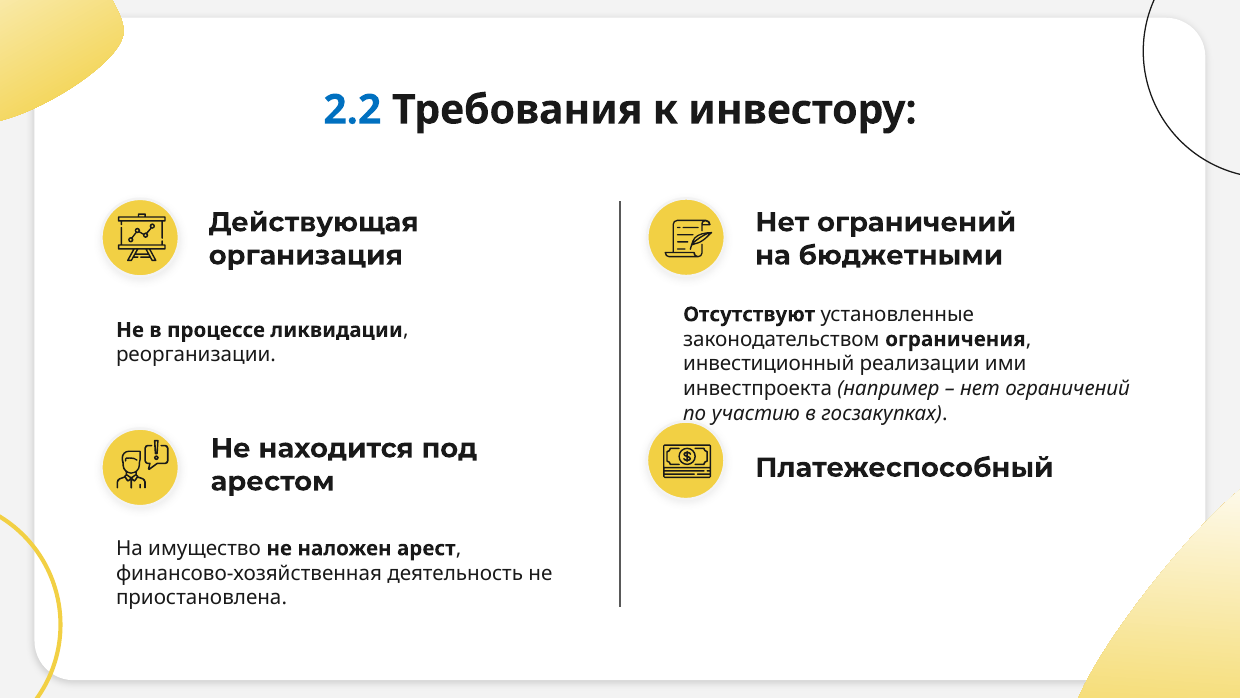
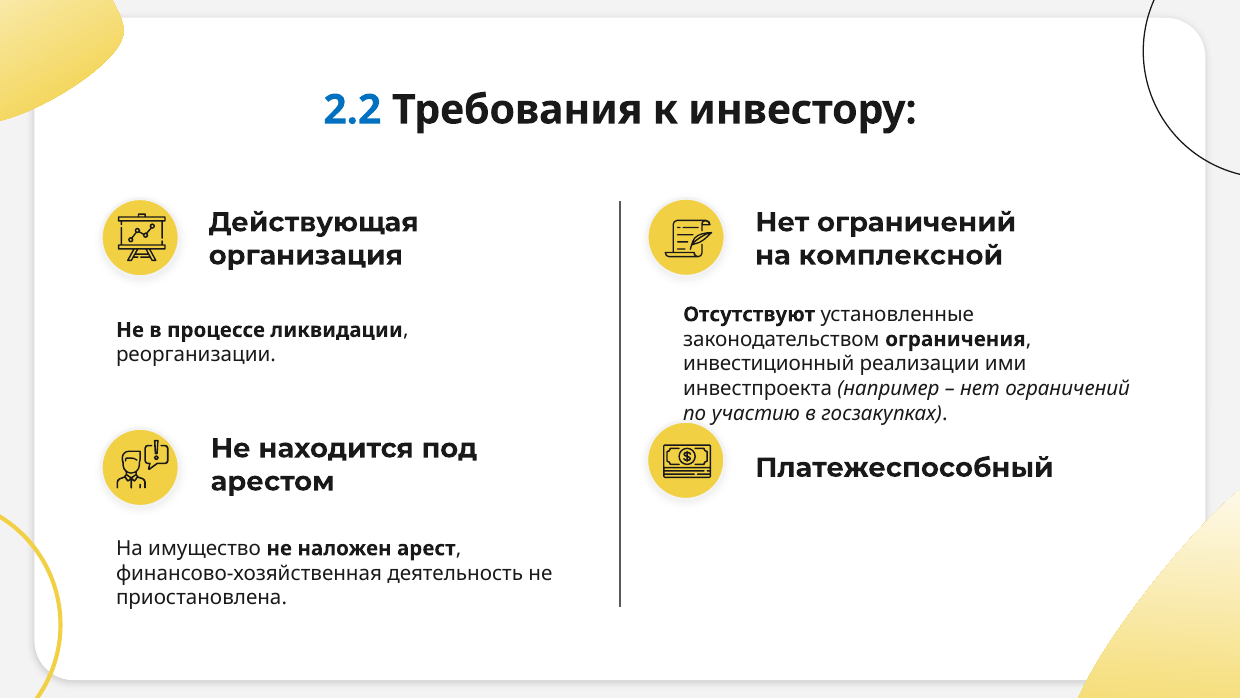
бюджетными: бюджетными -> комплексной (901, 255)
